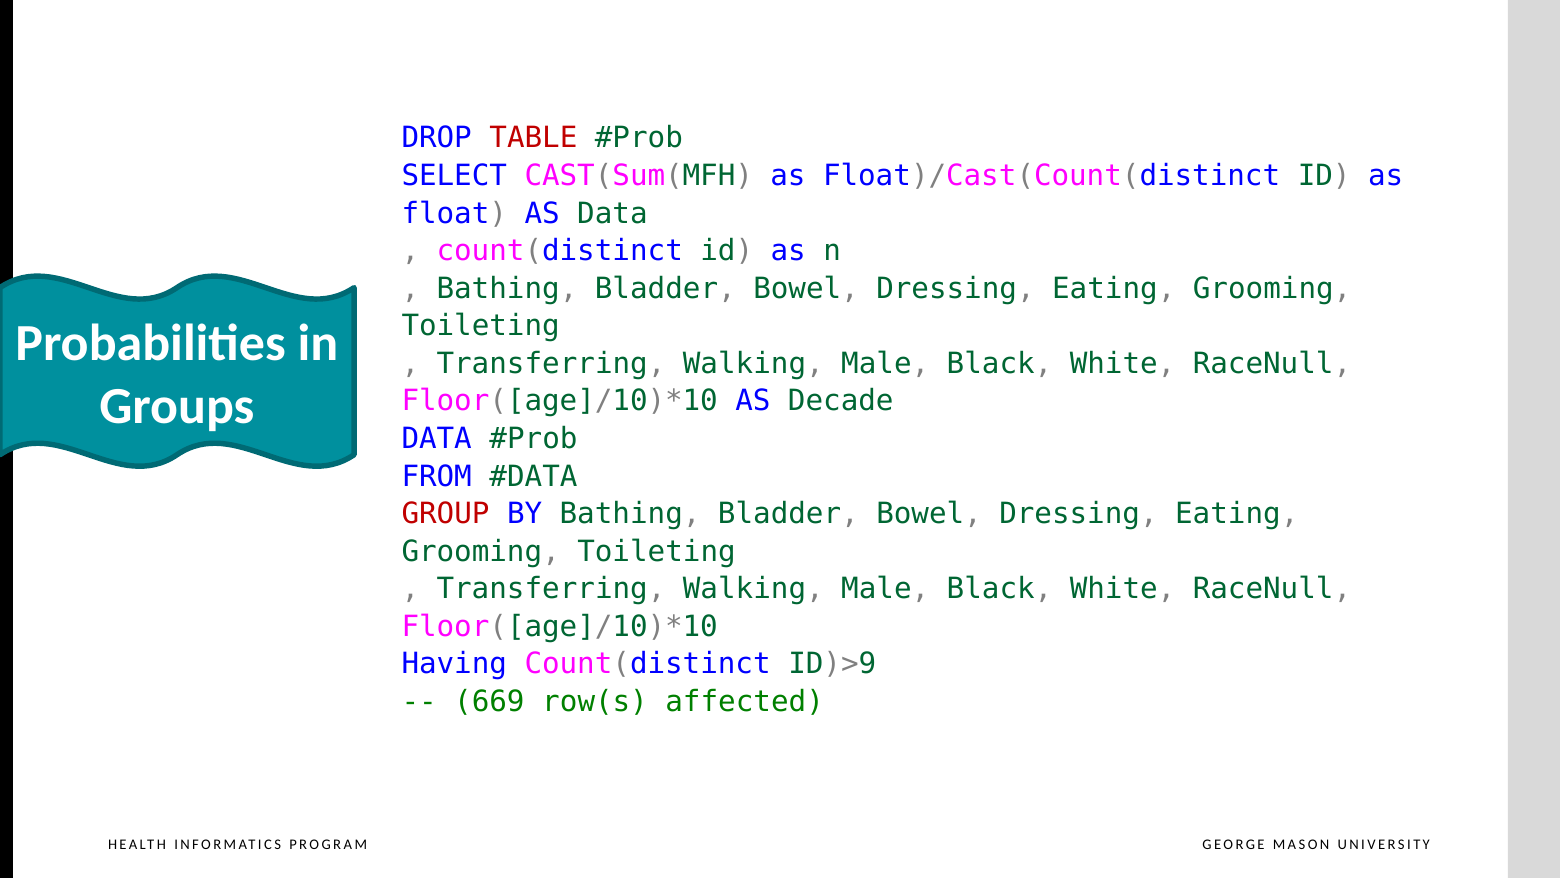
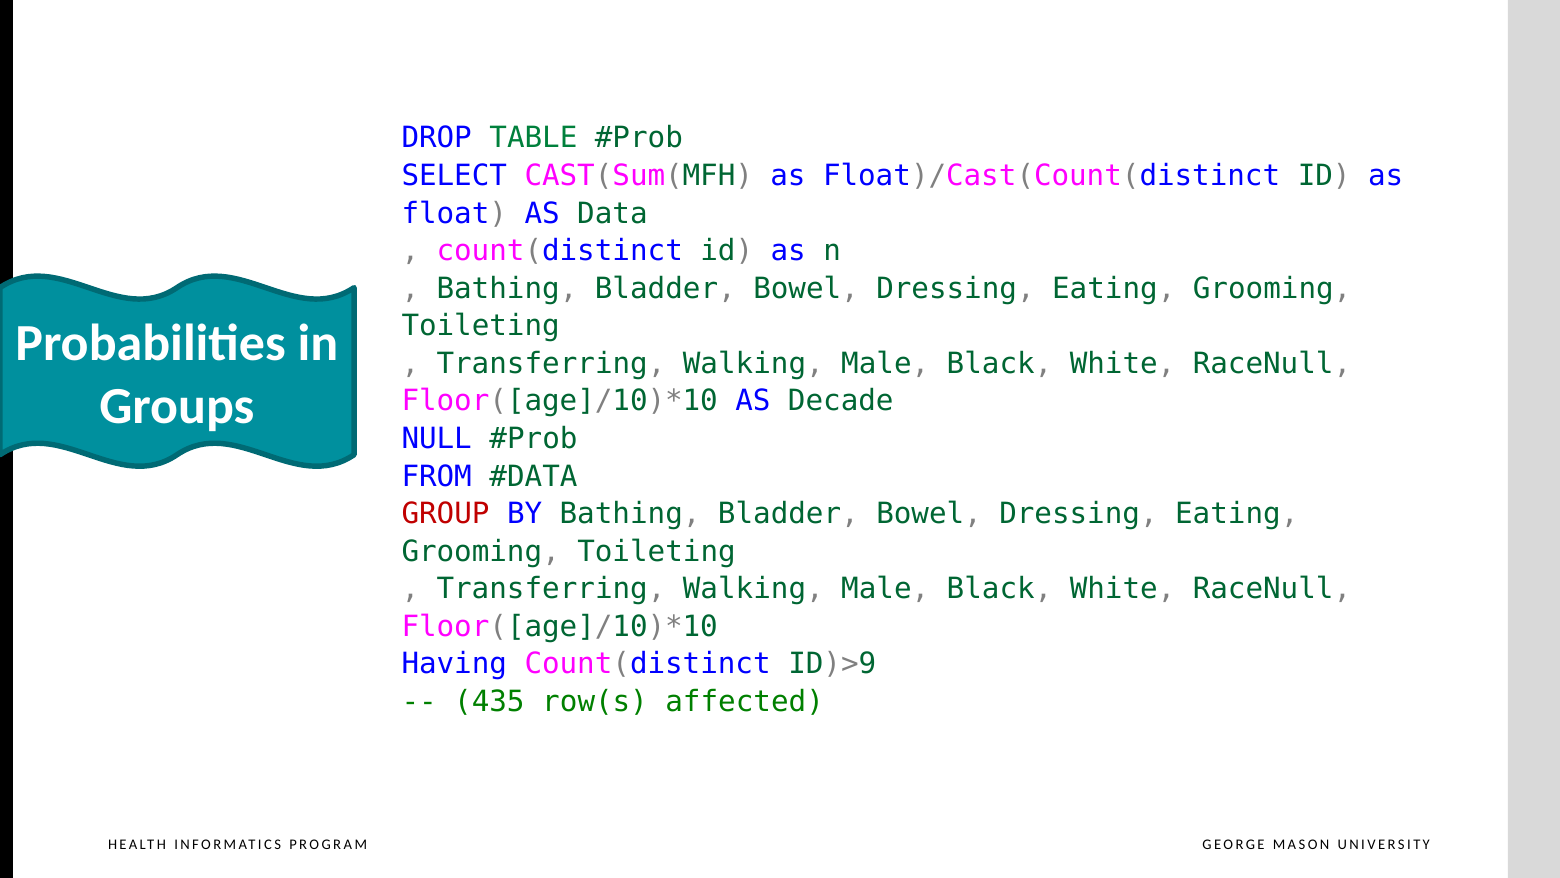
TABLE colour: red -> green (533, 138)
DATA: DATA -> NULL (437, 439)
669: 669 -> 435 (489, 701)
